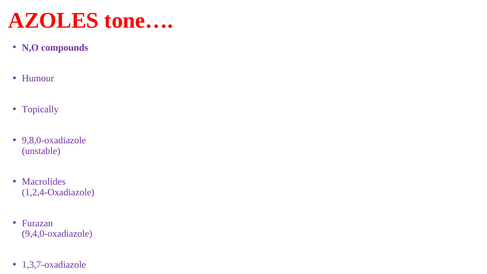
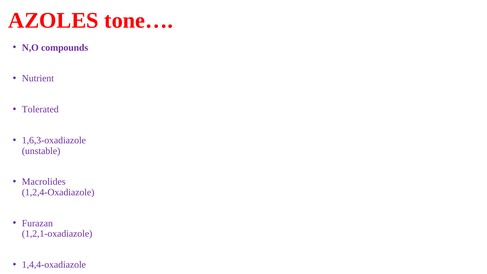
Humour: Humour -> Nutrient (38, 78)
Topically: Topically -> Tolerated (40, 109)
9,8,0-oxadiazole: 9,8,0-oxadiazole -> 1,6,3-oxadiazole (54, 140)
9,4,0-oxadiazole: 9,4,0-oxadiazole -> 1,2,1-oxadiazole (57, 234)
1,3,7-oxadiazole: 1,3,7-oxadiazole -> 1,4,4-oxadiazole (54, 265)
